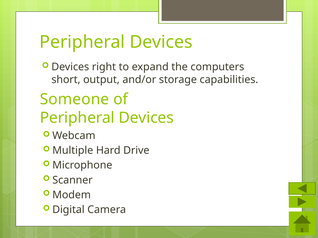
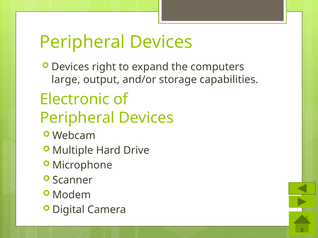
short: short -> large (66, 80)
Someone: Someone -> Electronic (75, 99)
